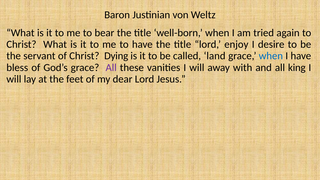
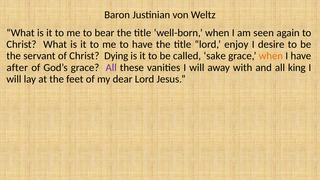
tried: tried -> seen (264, 33)
land: land -> sake (215, 56)
when colour: blue -> orange (271, 56)
bless: bless -> after (17, 67)
